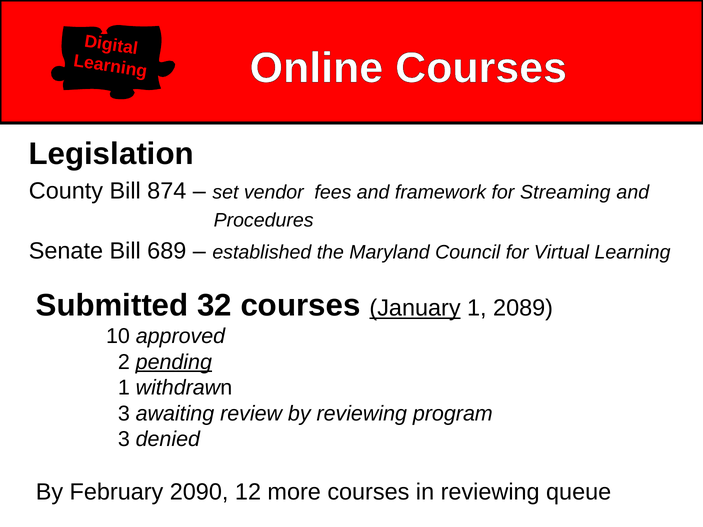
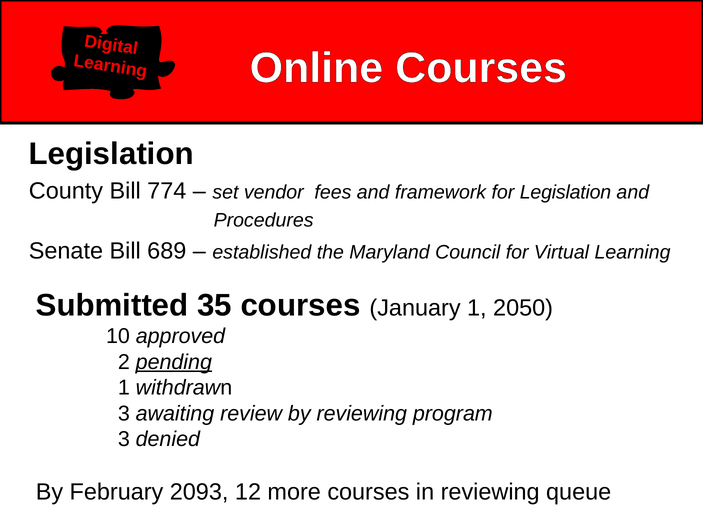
874: 874 -> 774 (167, 191)
for Streaming: Streaming -> Legislation (566, 192)
32: 32 -> 35 (214, 306)
January underline: present -> none (415, 308)
2089: 2089 -> 2050 (523, 308)
2090: 2090 -> 2093 (199, 492)
